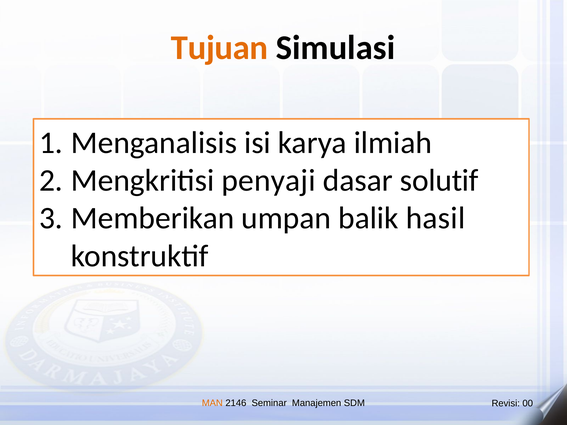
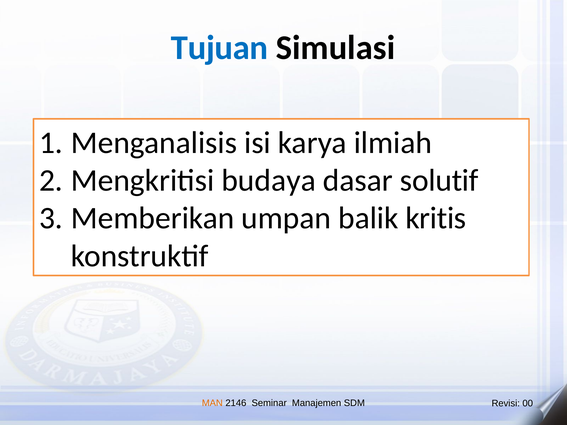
Tujuan colour: orange -> blue (220, 48)
penyaji: penyaji -> budaya (269, 181)
hasil: hasil -> kritis (436, 218)
